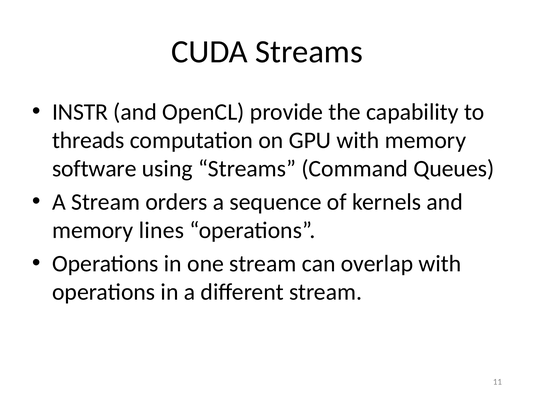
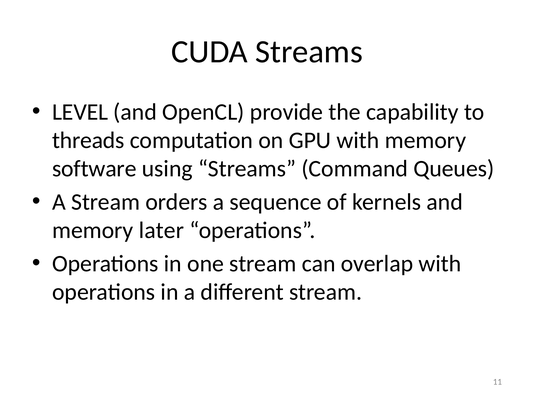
INSTR: INSTR -> LEVEL (80, 112)
lines: lines -> later (161, 231)
